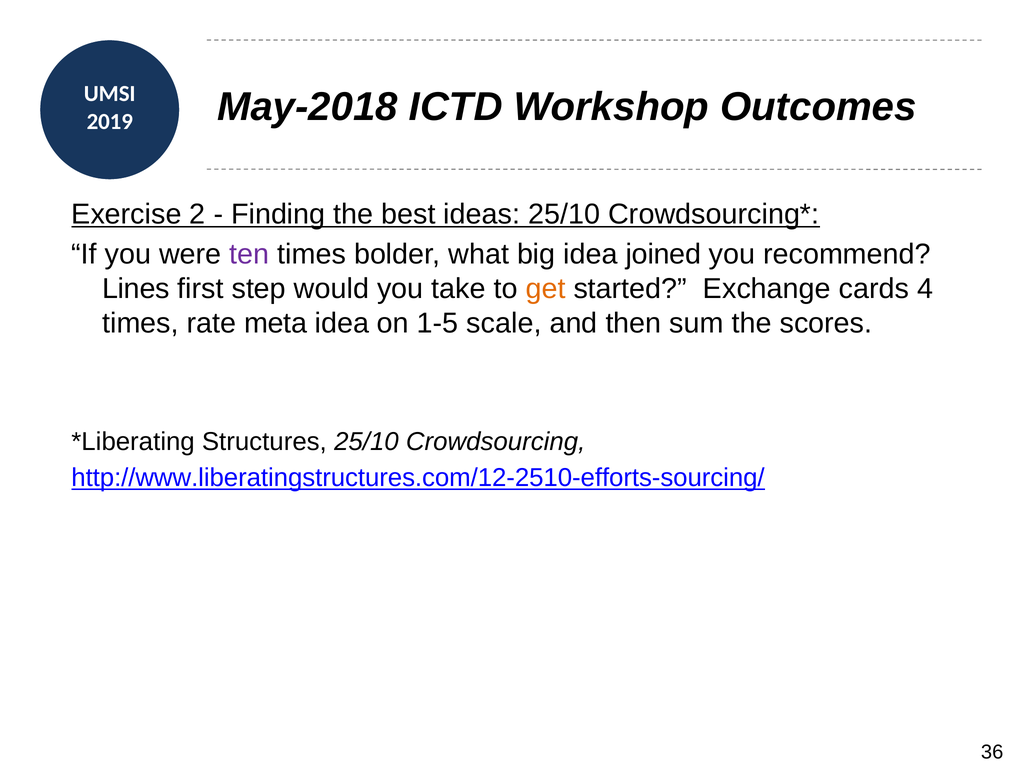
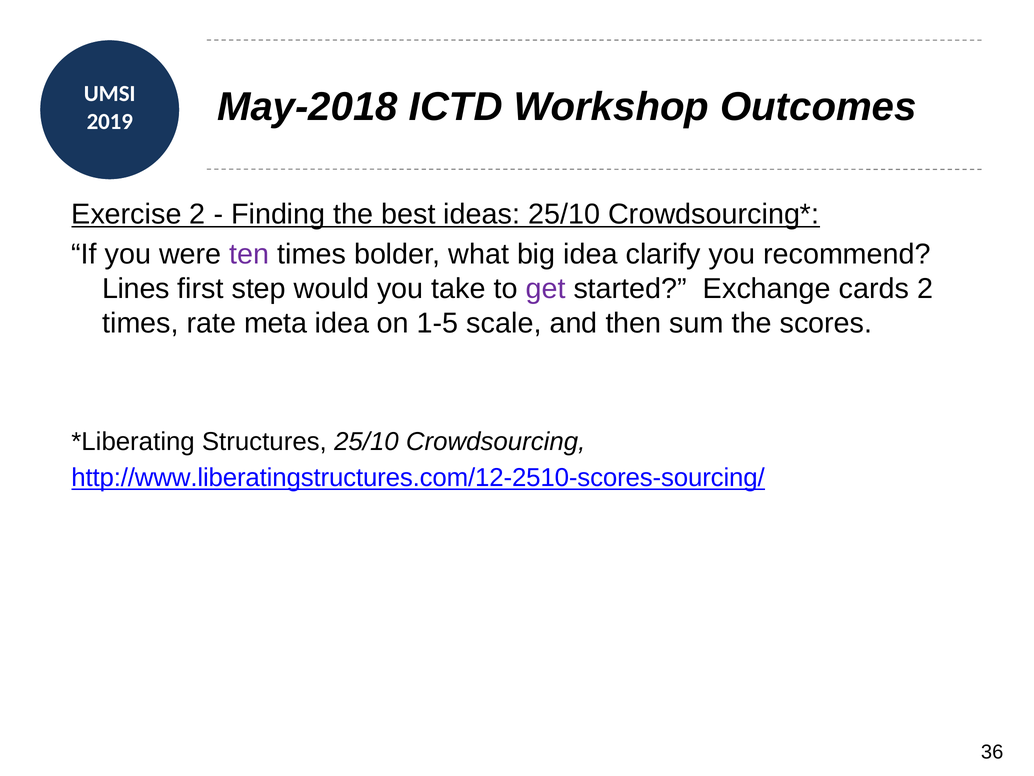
joined: joined -> clarify (663, 254)
get colour: orange -> purple (546, 289)
cards 4: 4 -> 2 (925, 289)
http://www.liberatingstructures.com/12-2510-efforts-sourcing/: http://www.liberatingstructures.com/12-2510-efforts-sourcing/ -> http://www.liberatingstructures.com/12-2510-scores-sourcing/ (418, 478)
